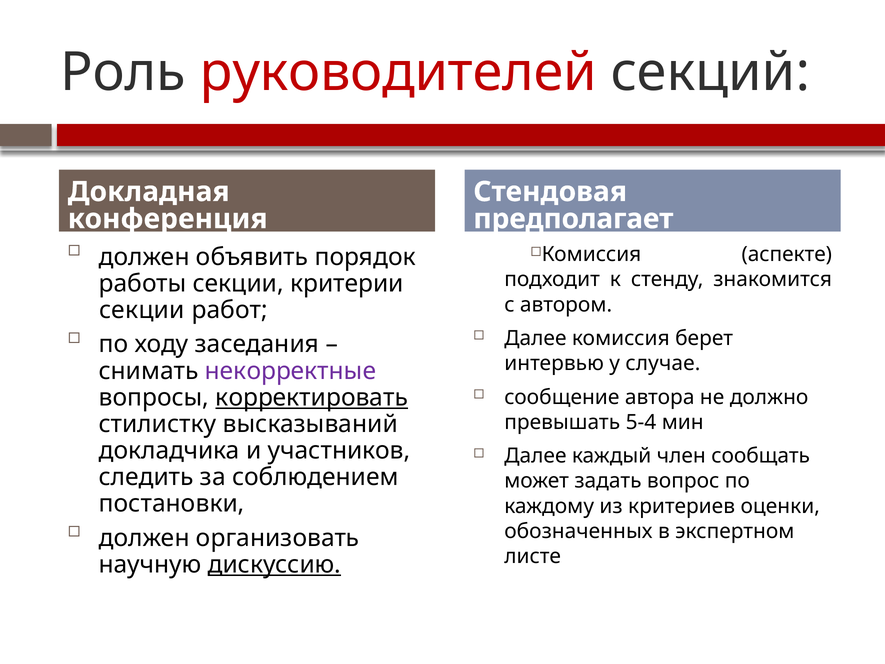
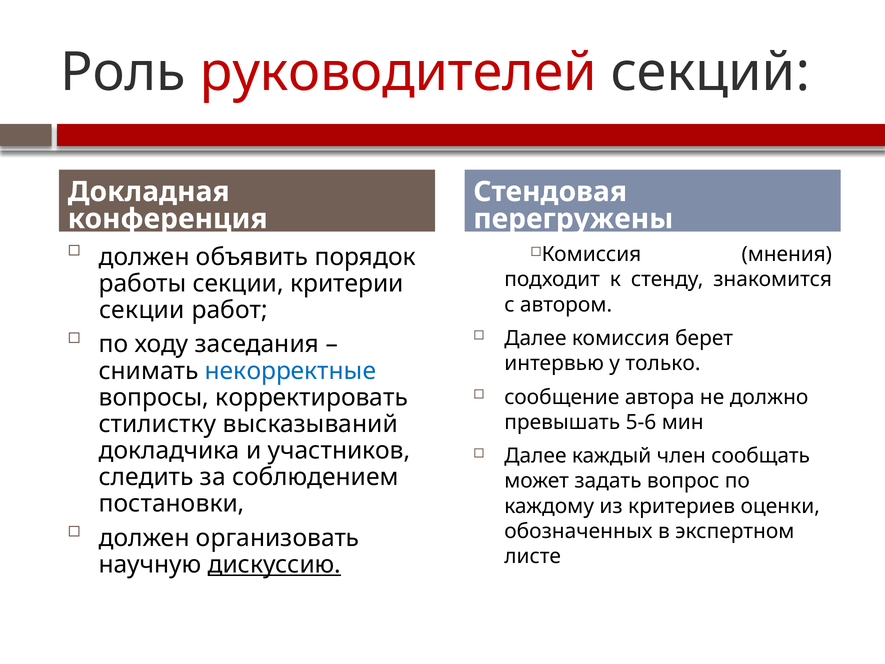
предполагает: предполагает -> перегружены (573, 219)
аспекте: аспекте -> мнения (787, 254)
случае: случае -> только (663, 363)
некорректные colour: purple -> blue (291, 371)
корректировать underline: present -> none (312, 397)
5-4: 5-4 -> 5-6 (641, 422)
